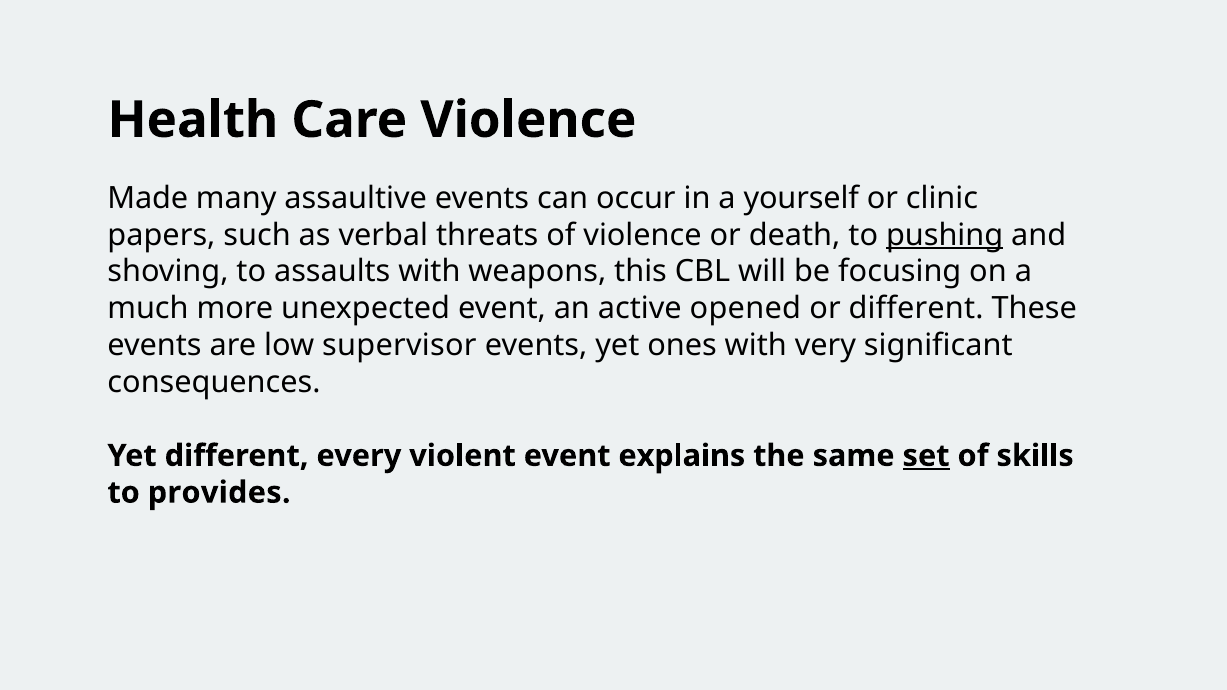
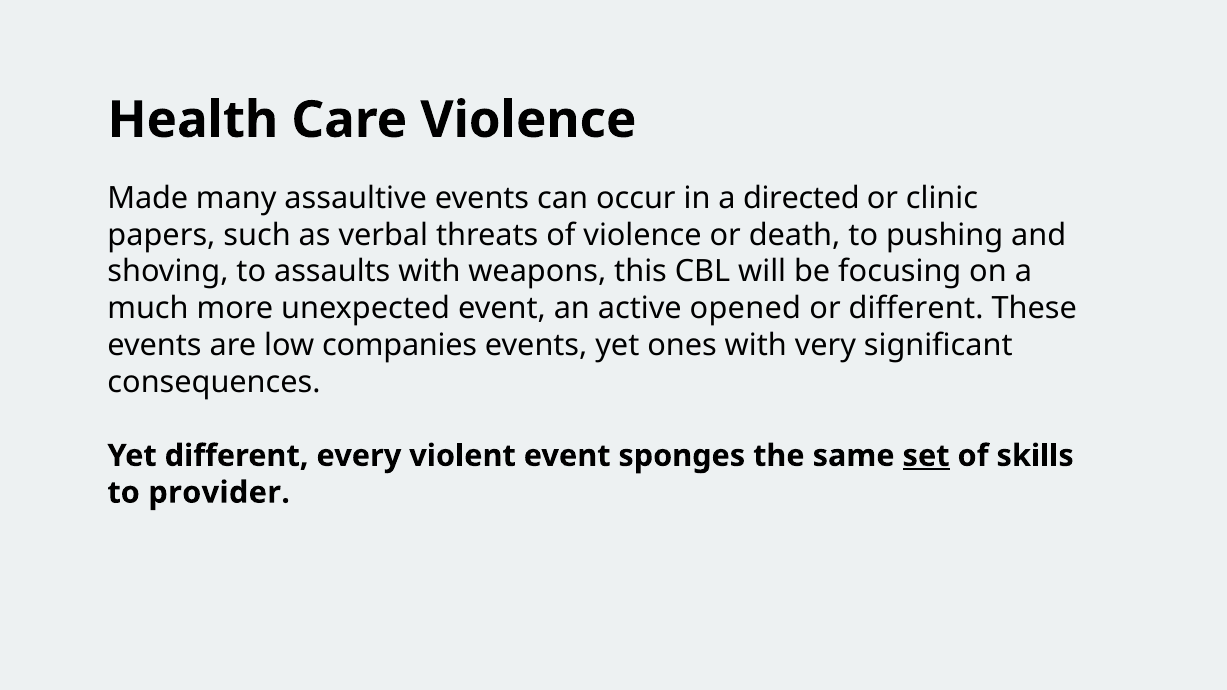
yourself: yourself -> directed (801, 198)
pushing underline: present -> none (945, 235)
supervisor: supervisor -> companies (400, 345)
explains: explains -> sponges (682, 456)
provides: provides -> provider (219, 493)
